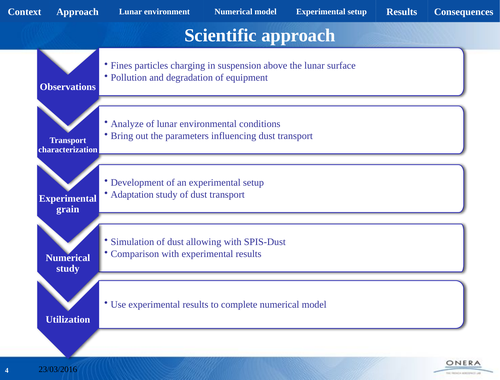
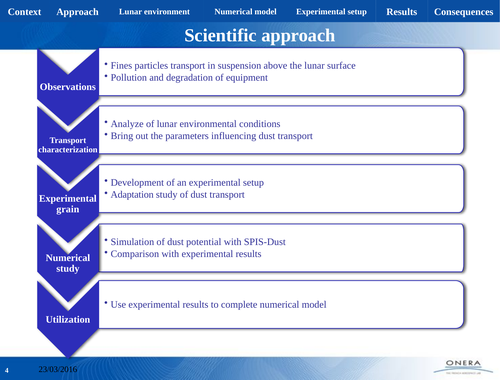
particles charging: charging -> transport (188, 66)
allowing: allowing -> potential (204, 242)
